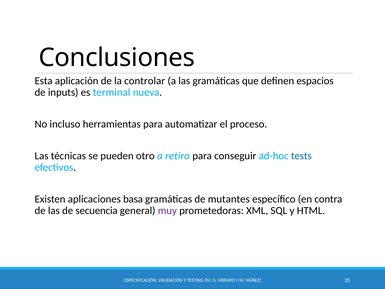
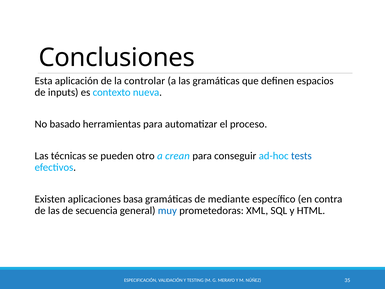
terminal: terminal -> contexto (112, 92)
incluso: incluso -> basado (65, 124)
retiro: retiro -> crean (177, 156)
mutantes: mutantes -> mediante (229, 199)
muy colour: purple -> blue (167, 210)
